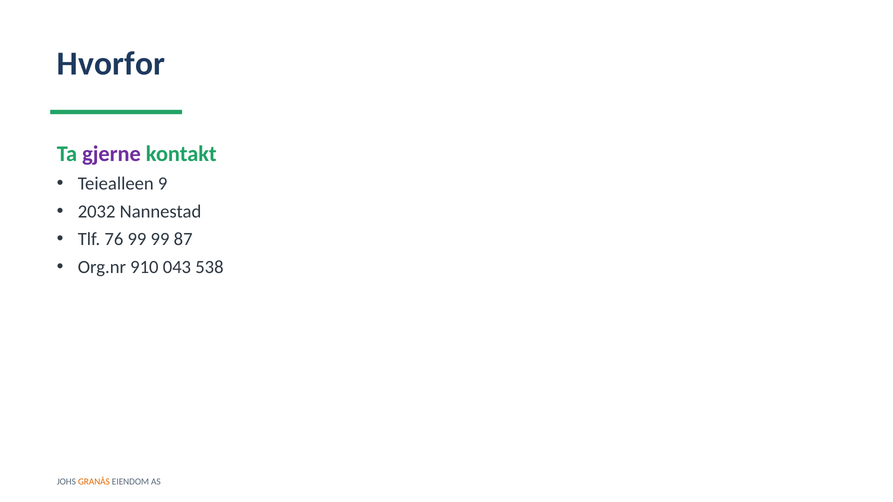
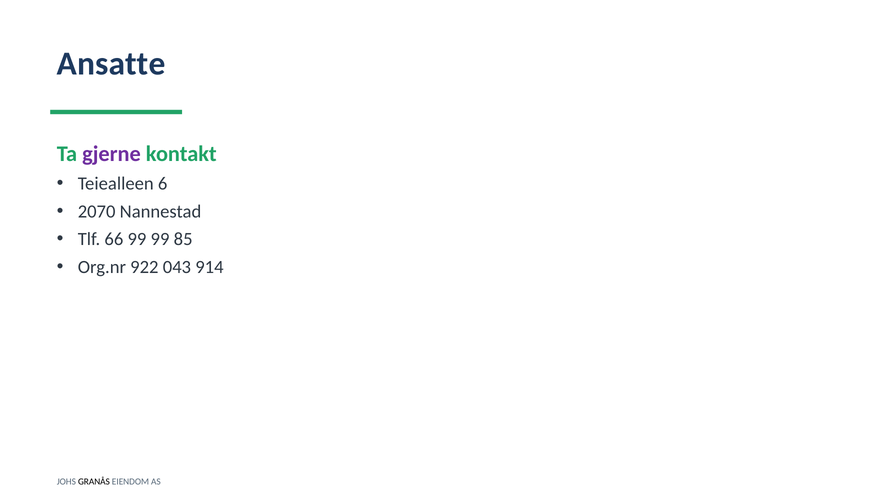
Hvorfor: Hvorfor -> Ansatte (111, 64)
9: 9 -> 6 (163, 184)
2032: 2032 -> 2070 (97, 212)
76: 76 -> 66 (114, 239)
87: 87 -> 85 (183, 239)
910: 910 -> 922 (144, 267)
538: 538 -> 914 (209, 267)
GRANÅS colour: orange -> black (94, 482)
